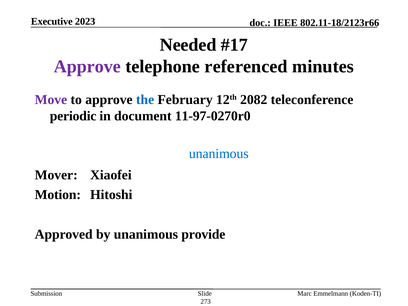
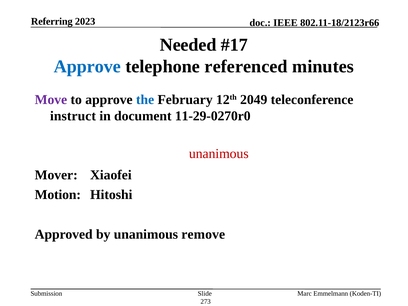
Executive: Executive -> Referring (52, 22)
Approve colour: purple -> blue (87, 67)
2082: 2082 -> 2049 (254, 100)
periodic: periodic -> instruct (73, 116)
11-97-0270r0: 11-97-0270r0 -> 11-29-0270r0 (213, 116)
unanimous colour: blue -> red (219, 154)
provide: provide -> remove (203, 234)
